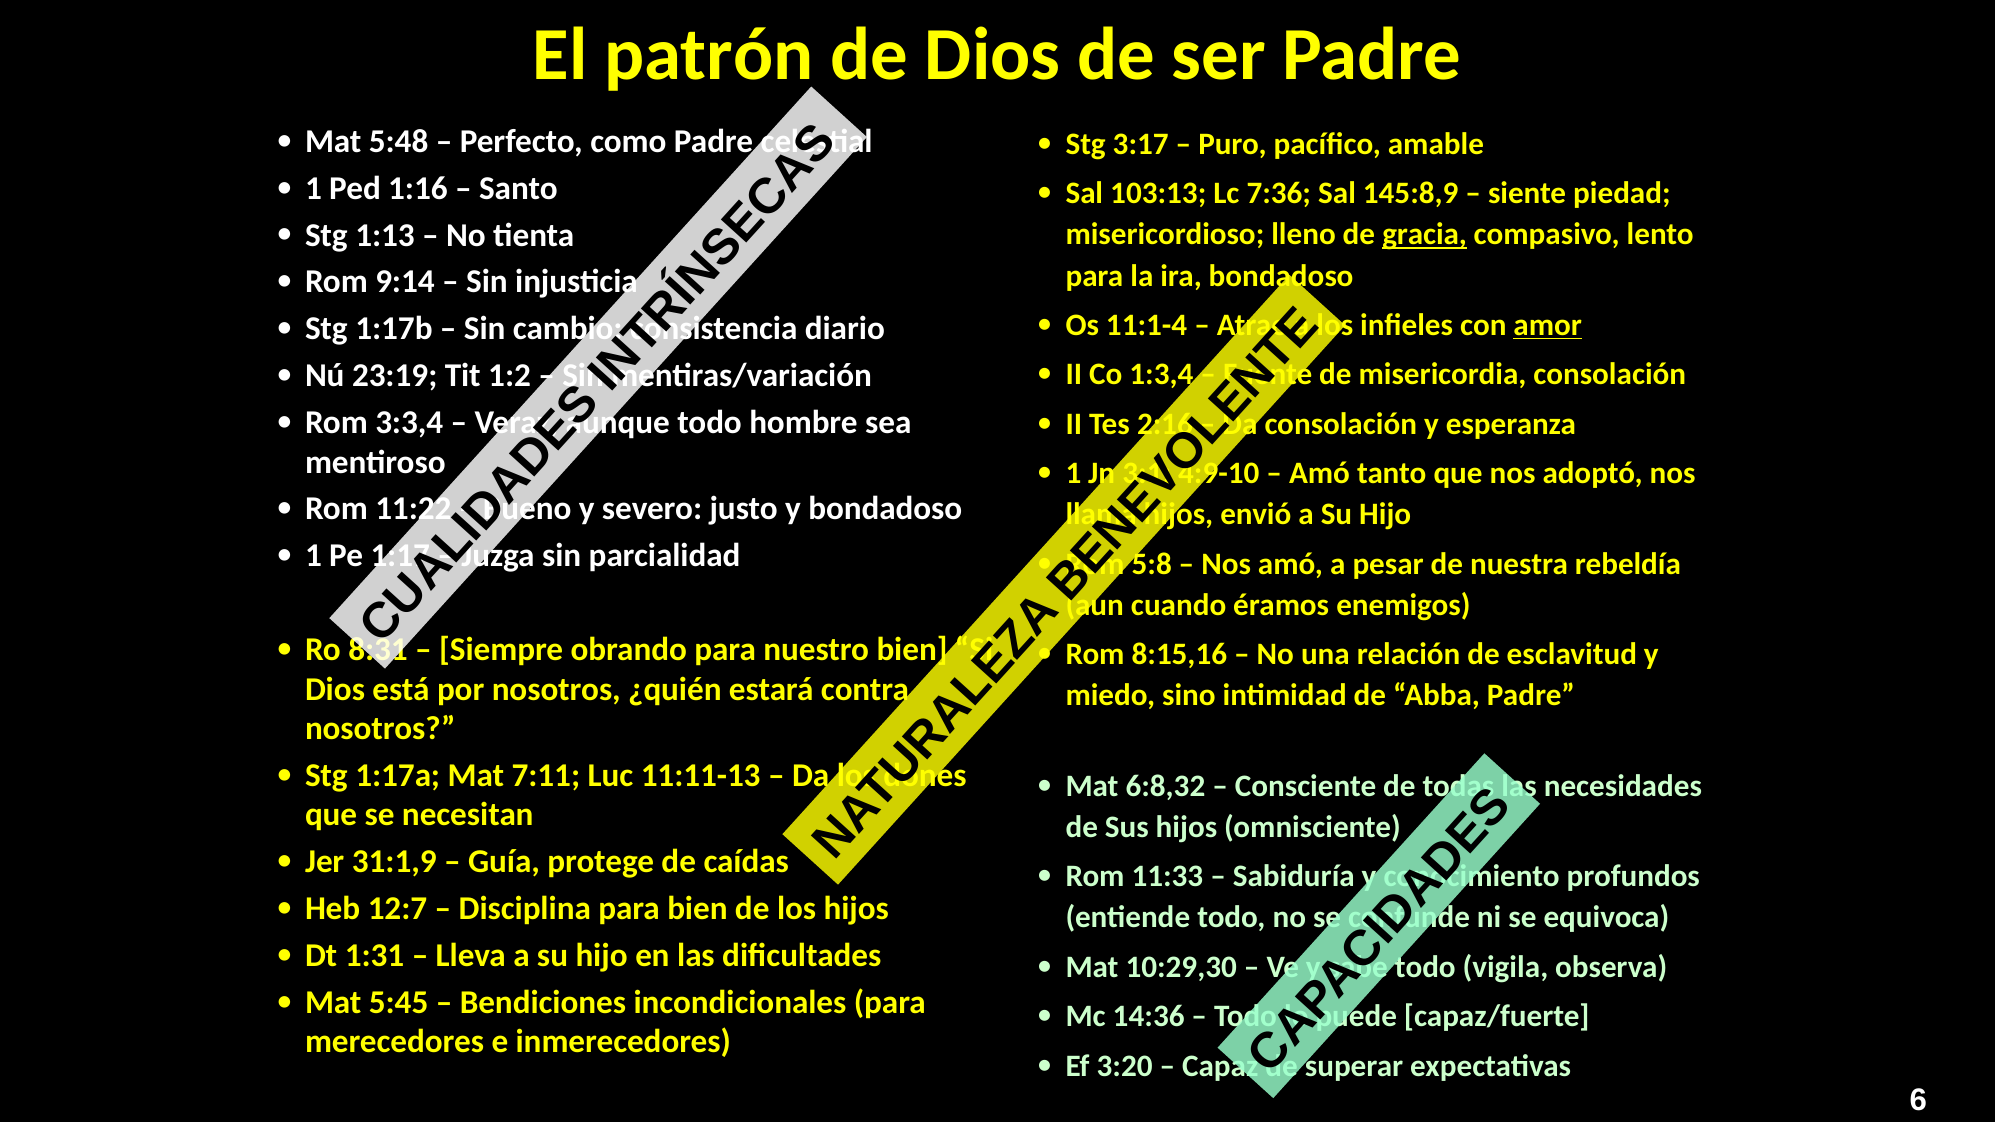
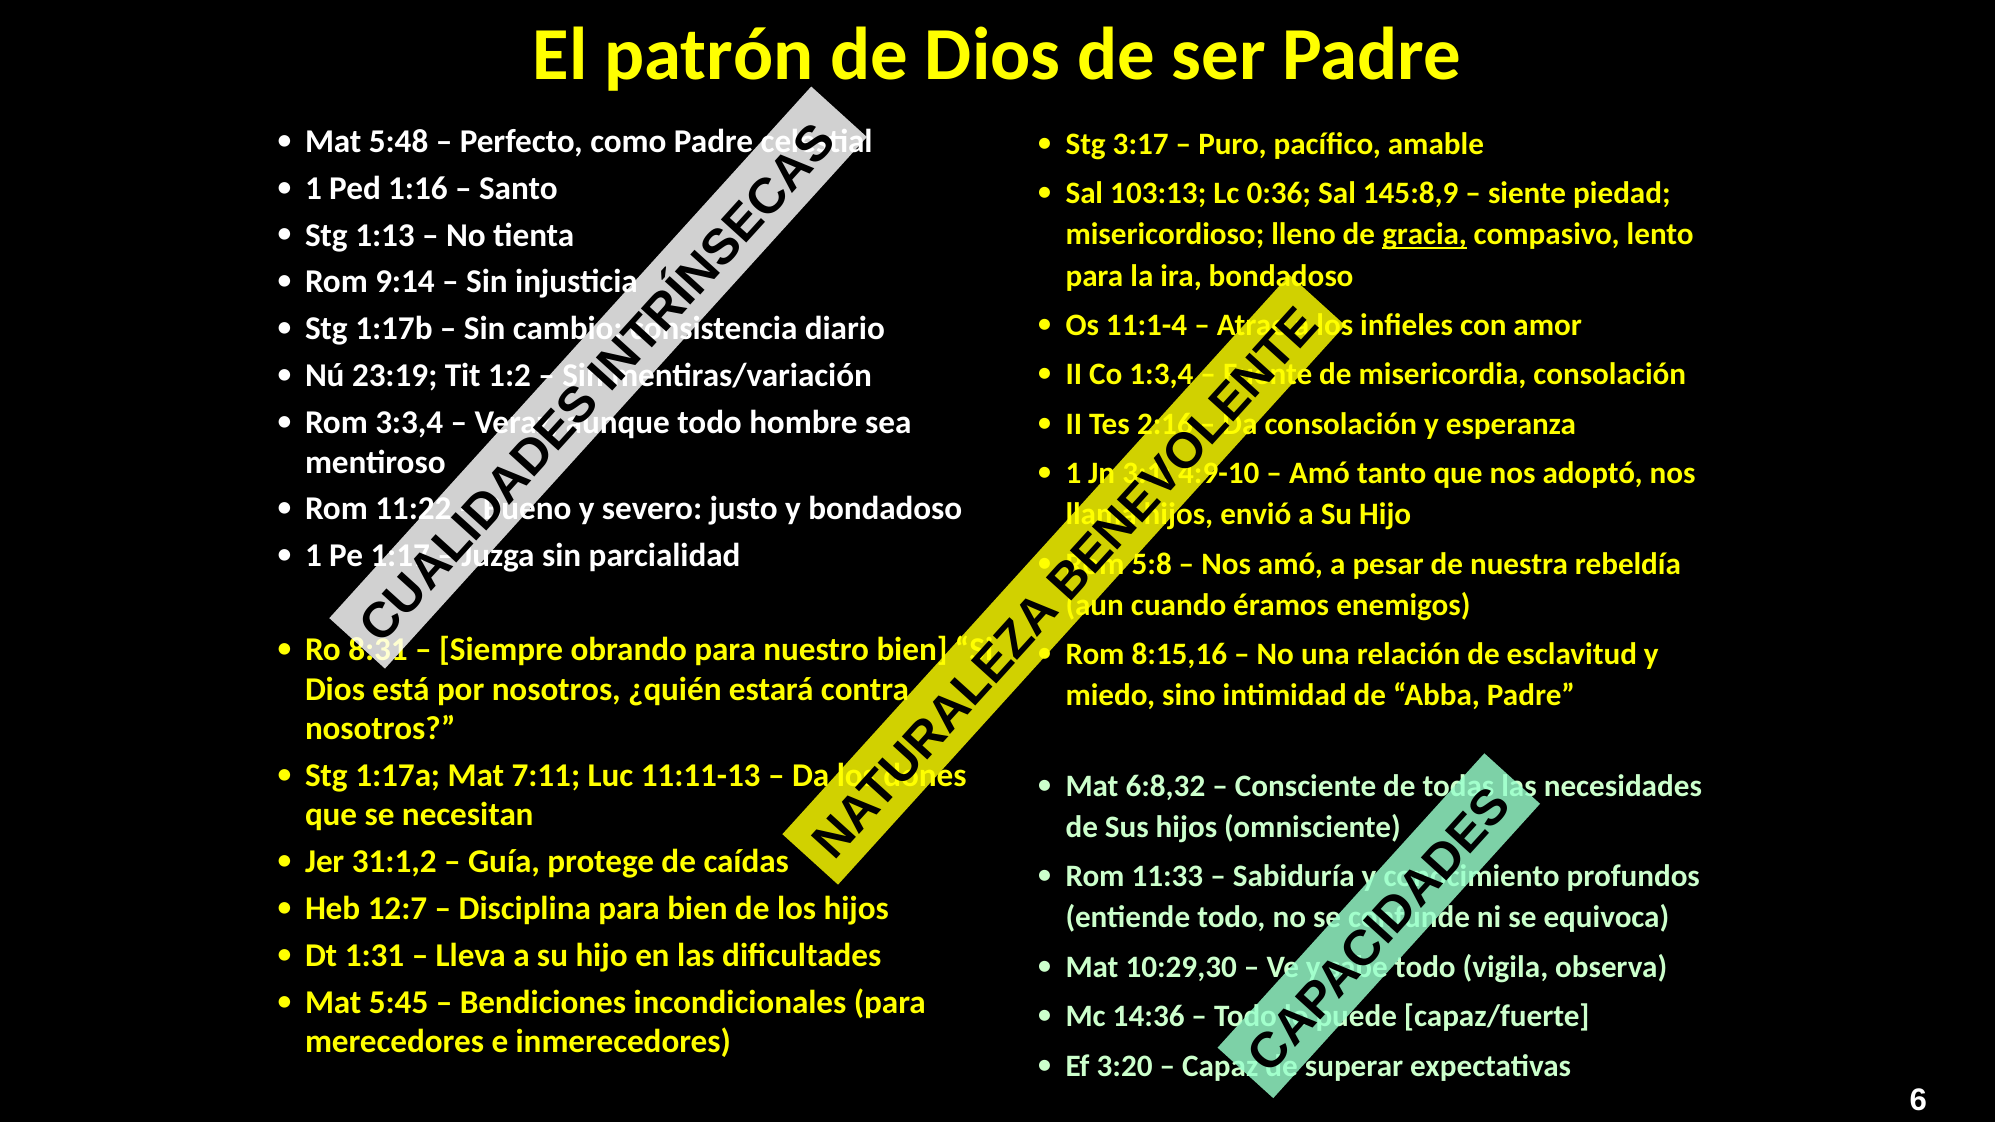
7:36: 7:36 -> 0:36 (1279, 194)
amor underline: present -> none (1548, 325)
31:1,9: 31:1,9 -> 31:1,2 (394, 862)
